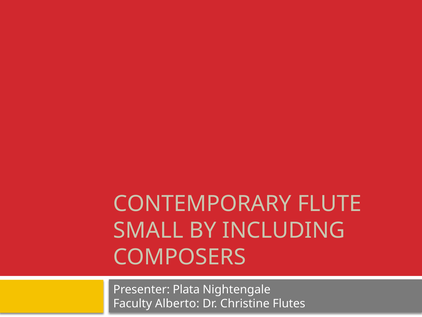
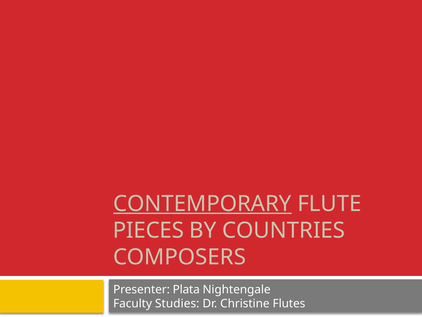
CONTEMPORARY underline: none -> present (202, 203)
SMALL: SMALL -> PIECES (148, 230)
INCLUDING: INCLUDING -> COUNTRIES (284, 230)
Alberto: Alberto -> Studies (177, 303)
